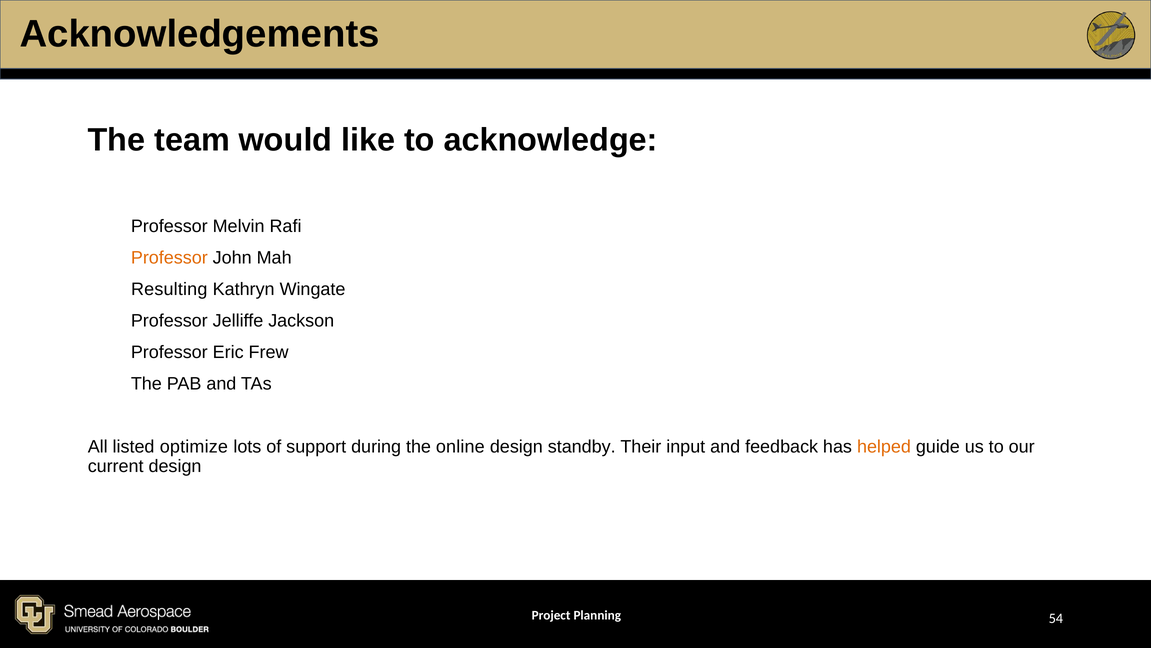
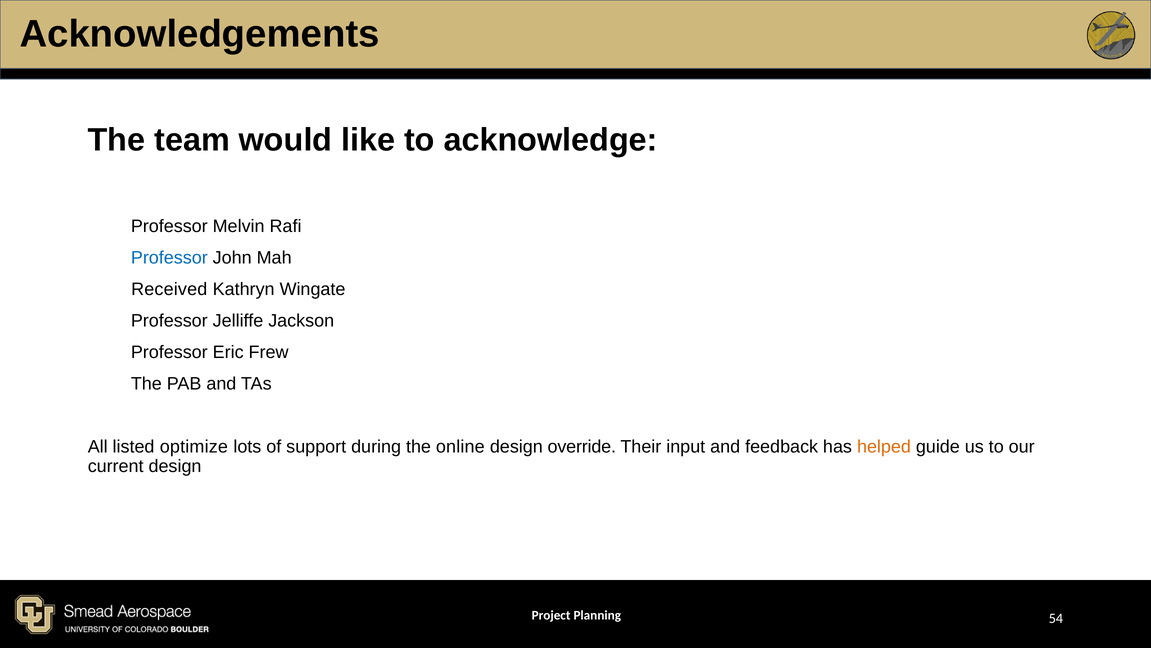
Professor colour: orange -> blue (169, 258)
Resulting: Resulting -> Received (169, 289)
standby: standby -> override (582, 446)
